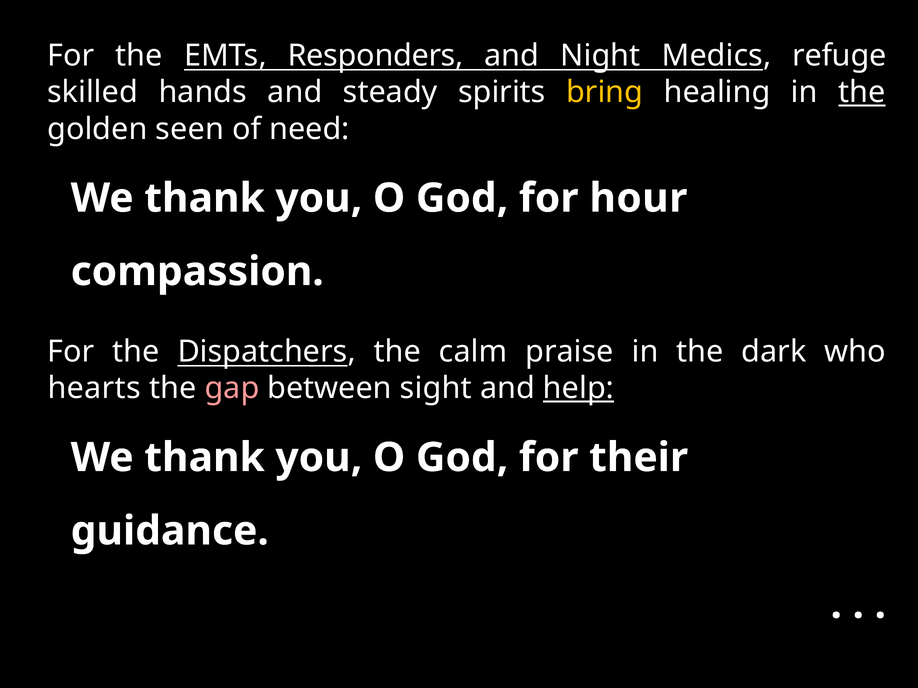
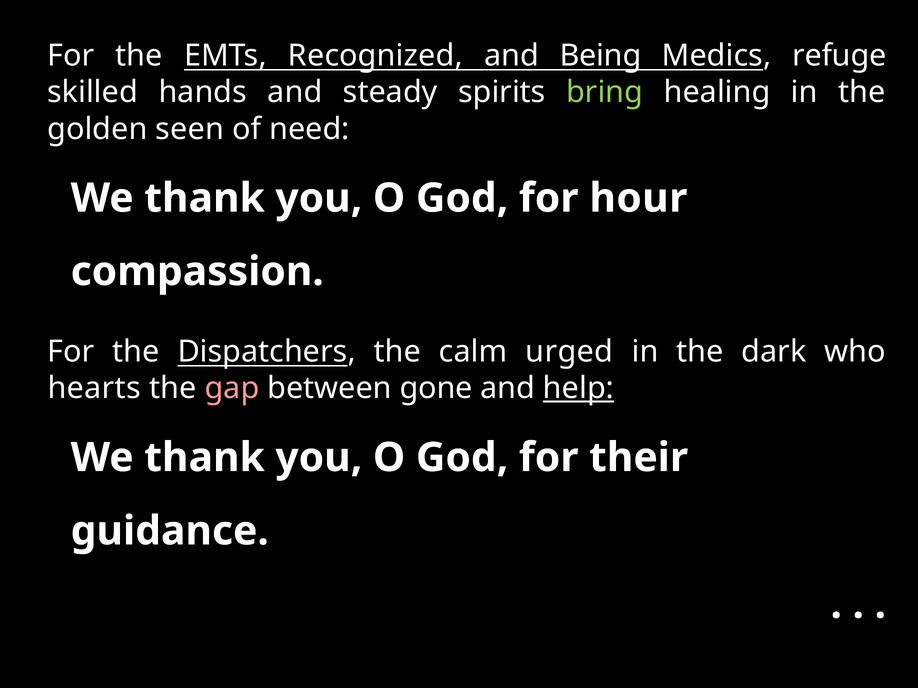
Responders: Responders -> Recognized (375, 56)
Night: Night -> Being (601, 56)
bring colour: yellow -> light green (605, 92)
the underline: present -> none (862, 92)
praise: praise -> urged (569, 352)
sight: sight -> gone (436, 389)
